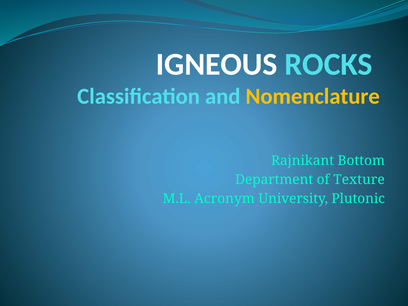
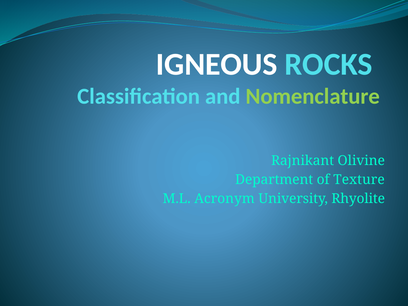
Nomenclature colour: yellow -> light green (313, 96)
Bottom: Bottom -> Olivine (361, 161)
Plutonic: Plutonic -> Rhyolite (358, 199)
